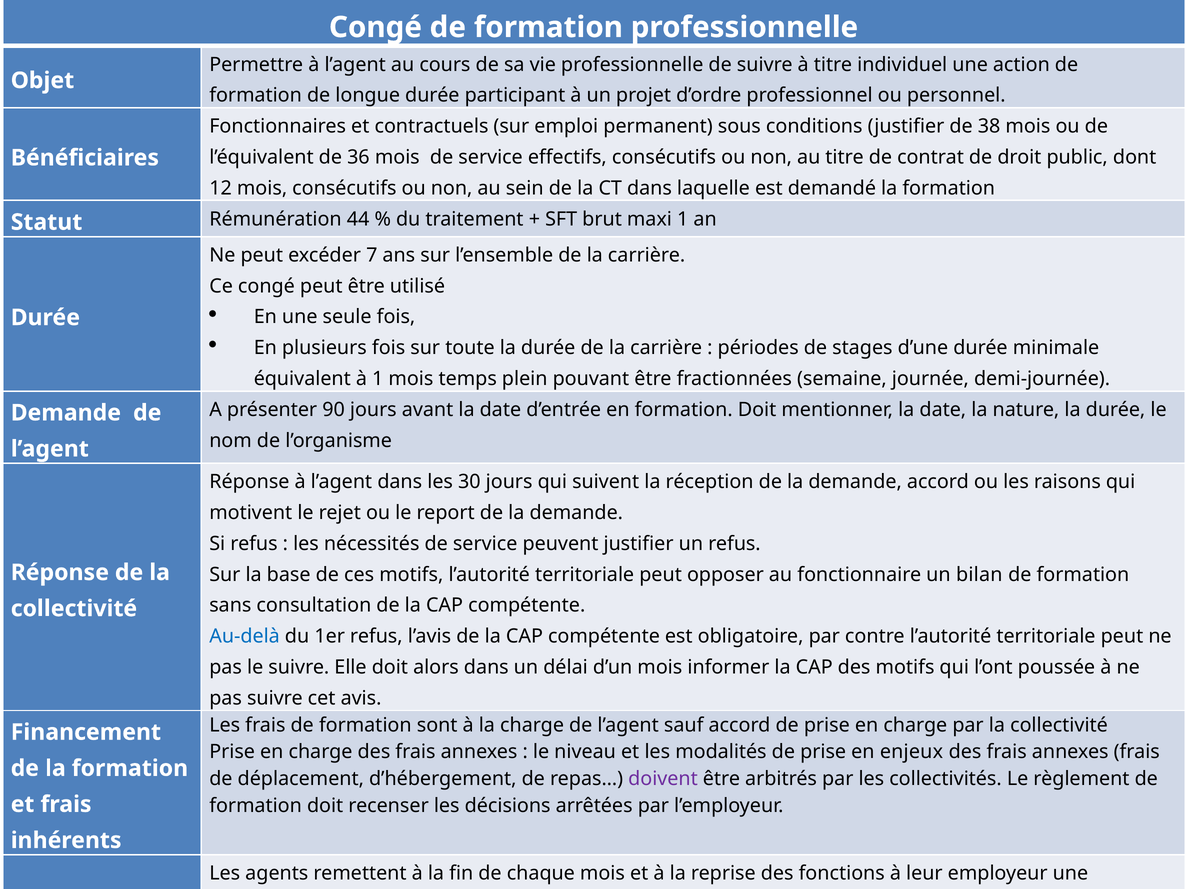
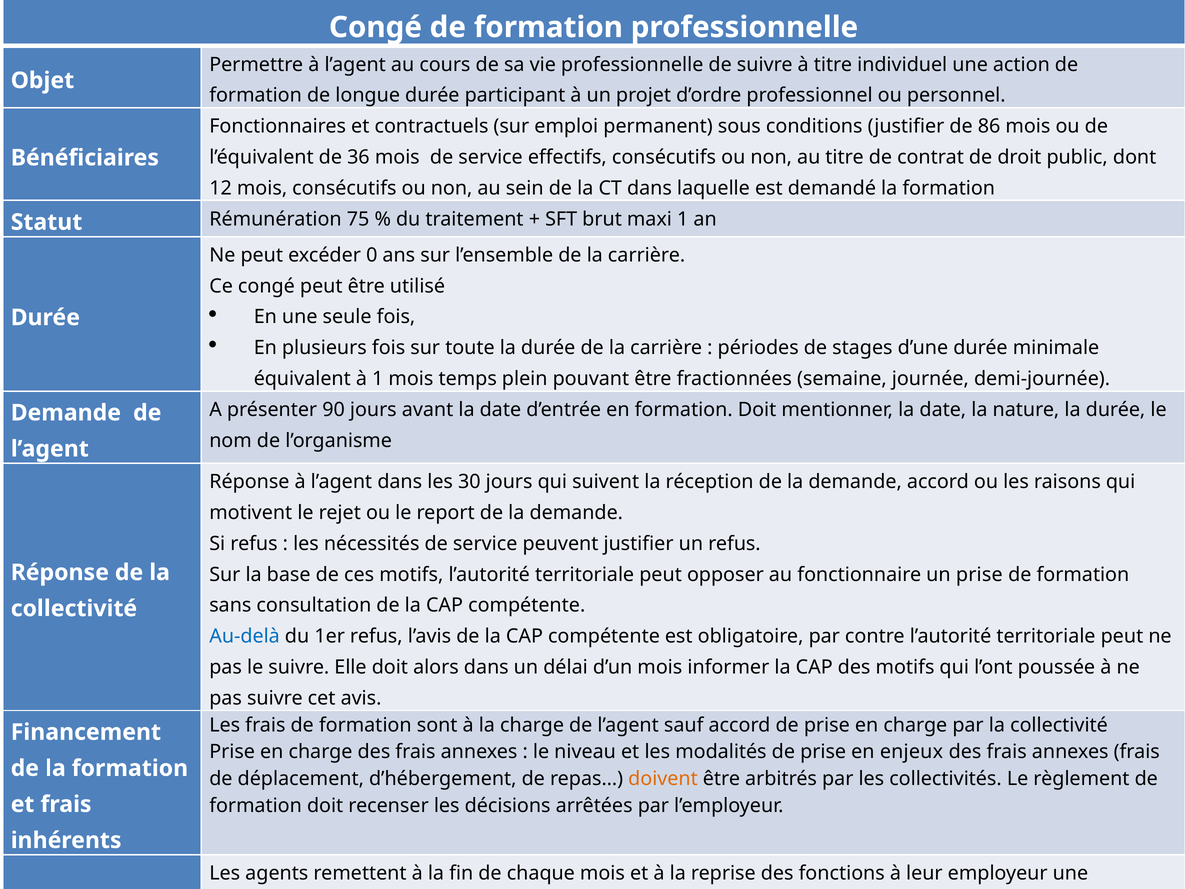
38: 38 -> 86 (989, 126)
44: 44 -> 75 (358, 219)
7: 7 -> 0 (372, 255)
un bilan: bilan -> prise (979, 574)
doivent colour: purple -> orange (663, 779)
